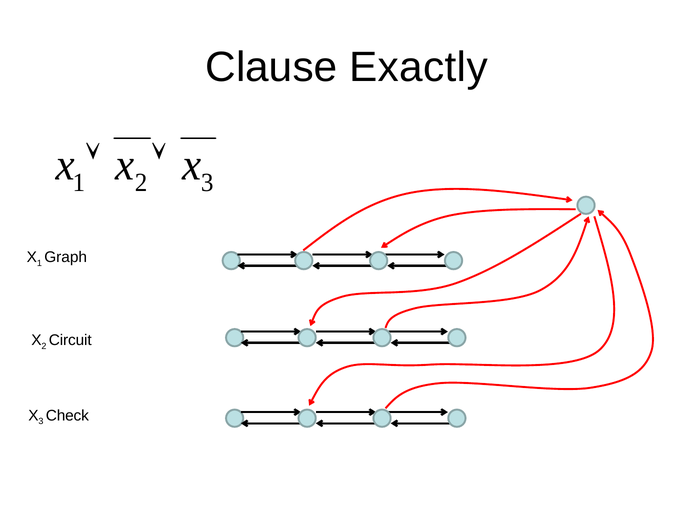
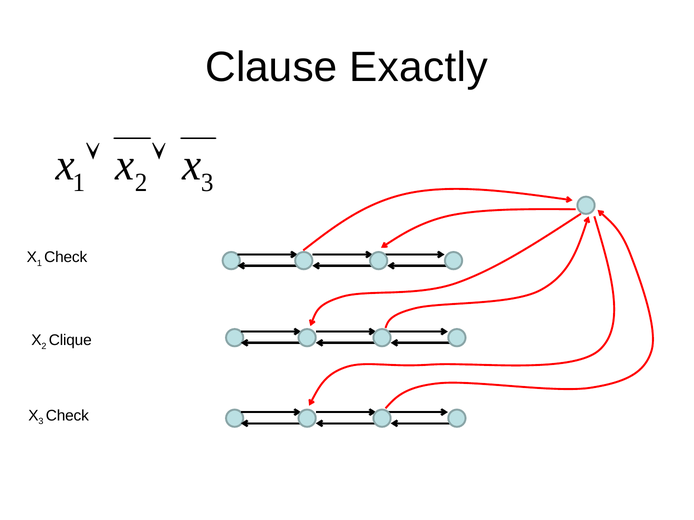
Graph: Graph -> Check (66, 258)
Circuit: Circuit -> Clique (70, 340)
